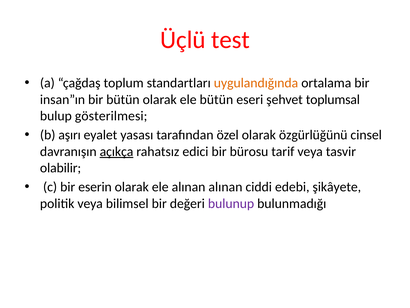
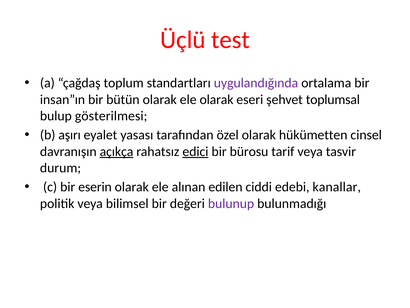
uygulandığında colour: orange -> purple (256, 83)
ele bütün: bütün -> olarak (217, 99)
özgürlüğünü: özgürlüğünü -> hükümetten (313, 135)
edici underline: none -> present (195, 151)
olabilir: olabilir -> durum (60, 168)
alınan alınan: alınan -> edilen (225, 187)
şikâyete: şikâyete -> kanallar (337, 187)
